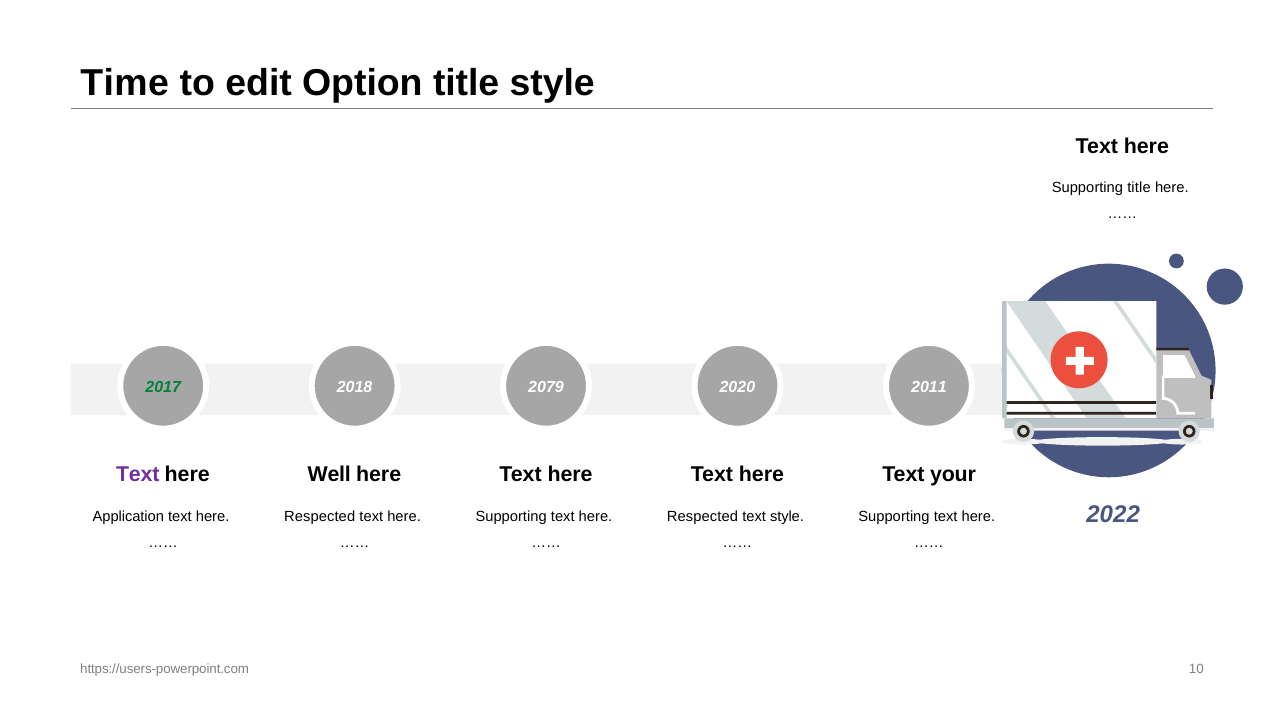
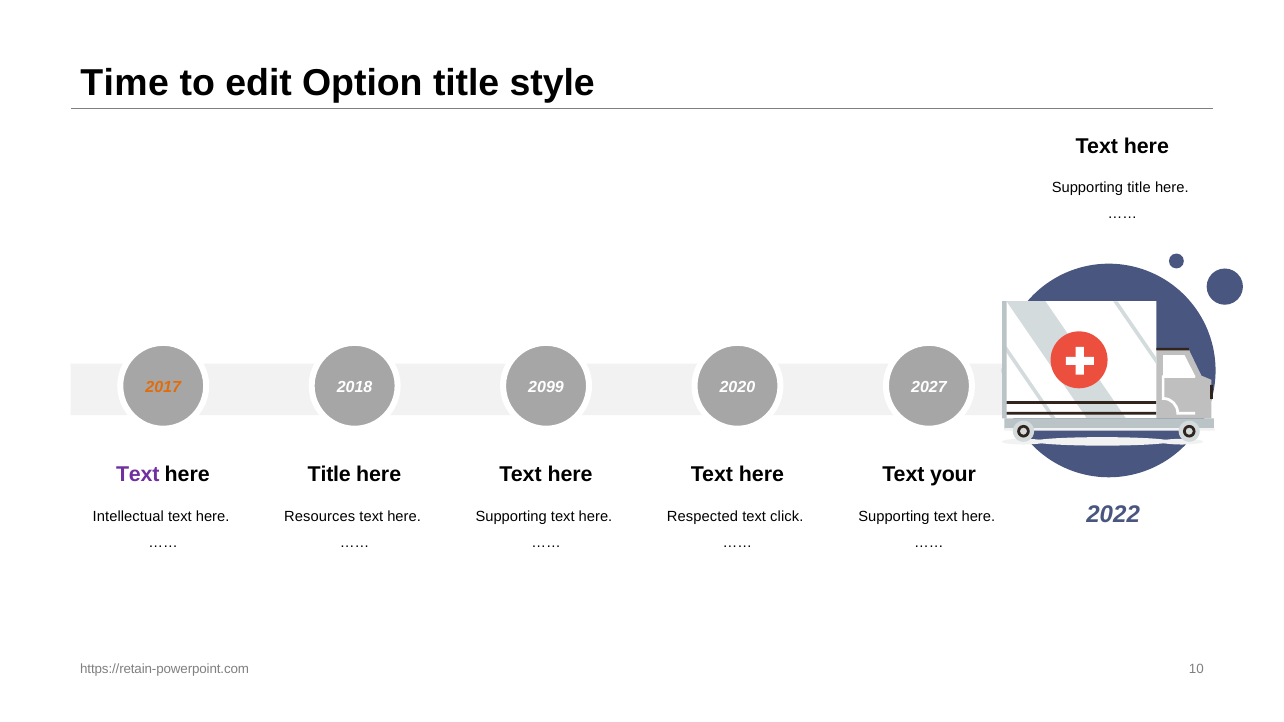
2017 colour: green -> orange (163, 387)
2079: 2079 -> 2099 (546, 387)
2011: 2011 -> 2027 (929, 387)
Well: Well -> Title (329, 475)
Application: Application -> Intellectual (128, 517)
Respected: Respected -> Resources (320, 517)
text style: style -> click (787, 517)
https://users-powerpoint.com: https://users-powerpoint.com -> https://retain-powerpoint.com (165, 669)
